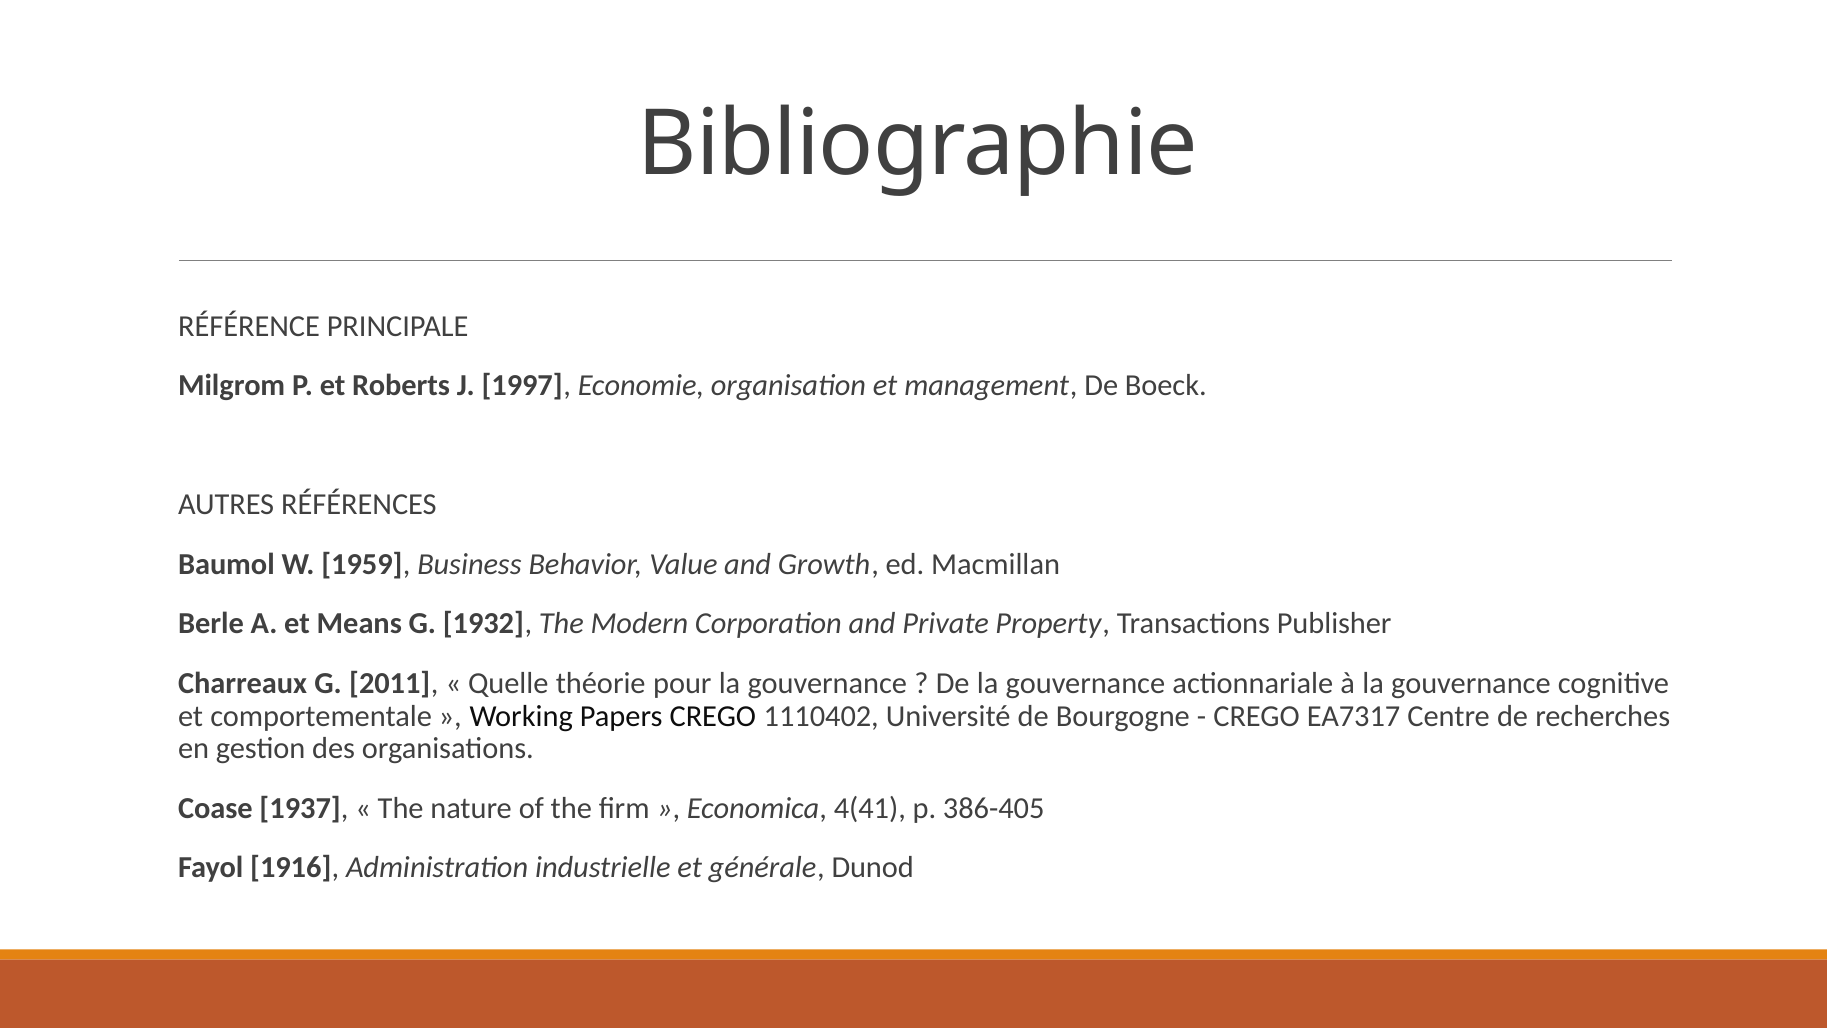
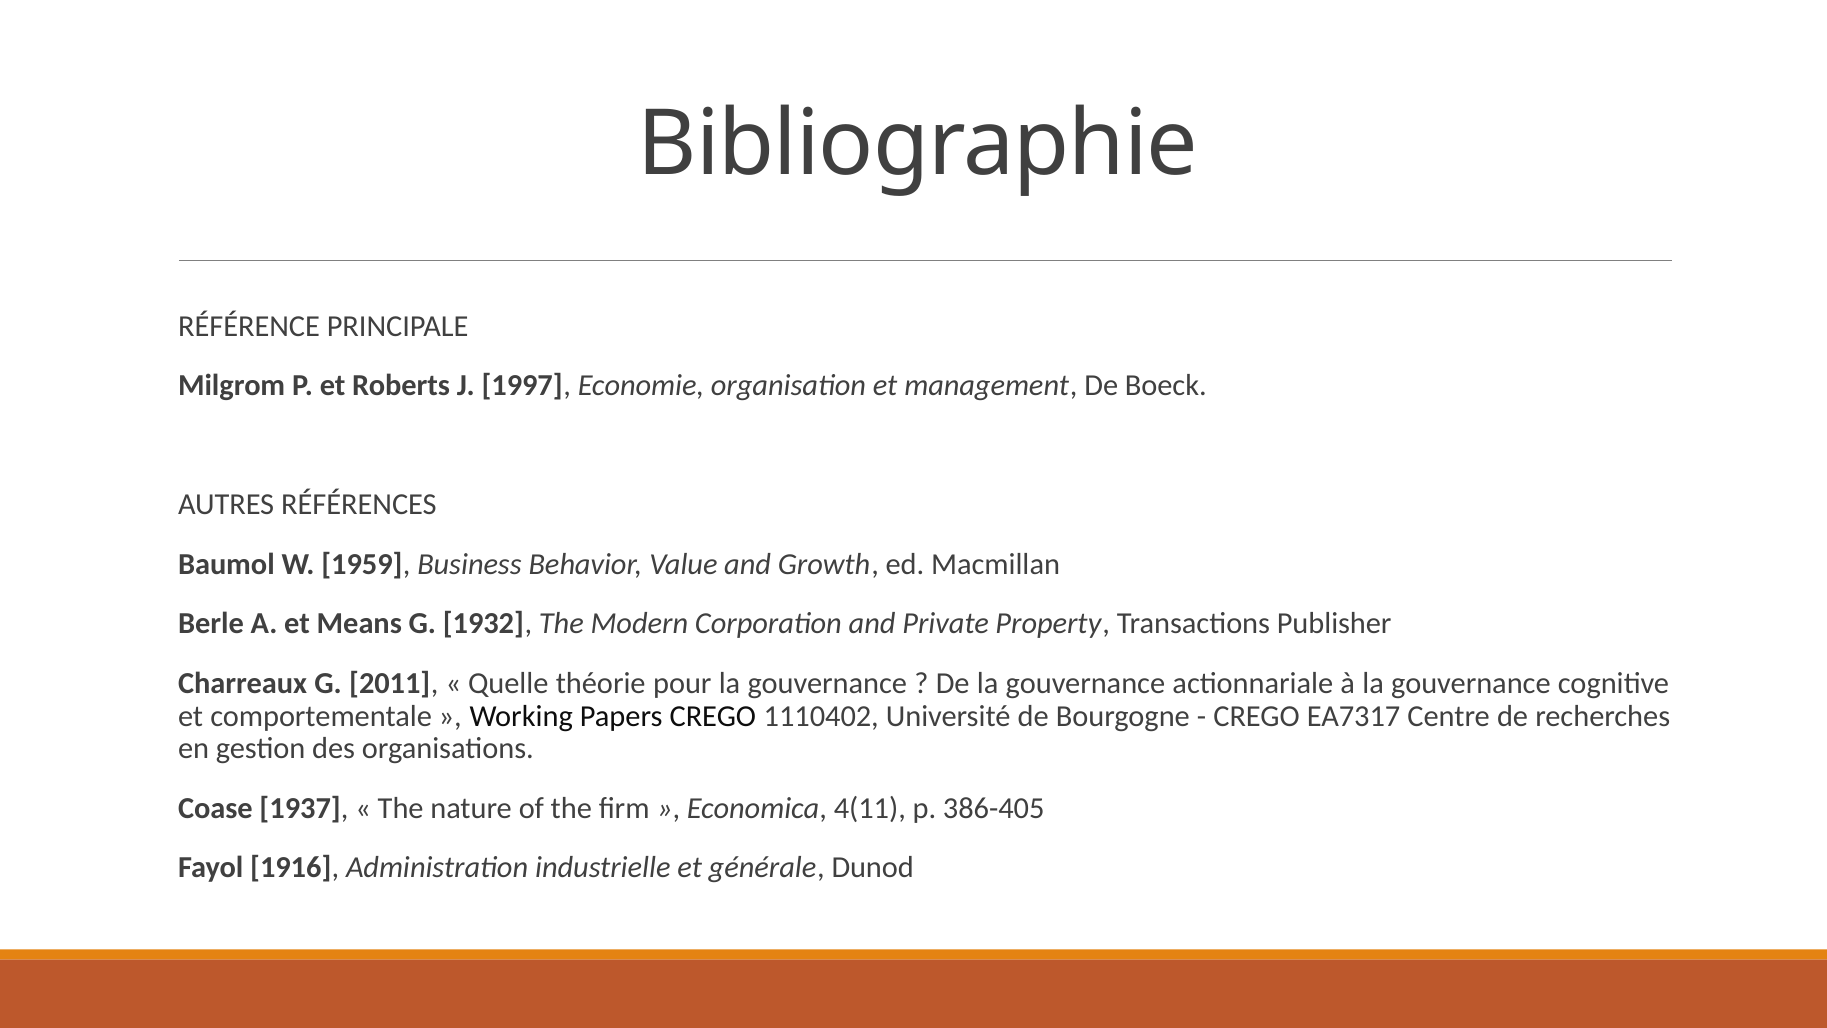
4(41: 4(41 -> 4(11 (870, 808)
